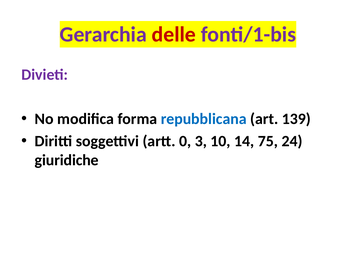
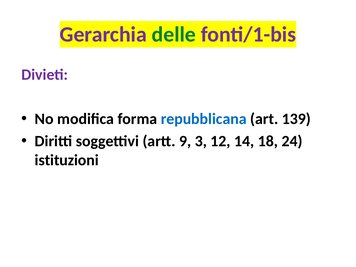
delle colour: red -> green (174, 34)
0: 0 -> 9 (185, 141)
10: 10 -> 12 (220, 141)
75: 75 -> 18 (268, 141)
giuridiche: giuridiche -> istituzioni (67, 160)
